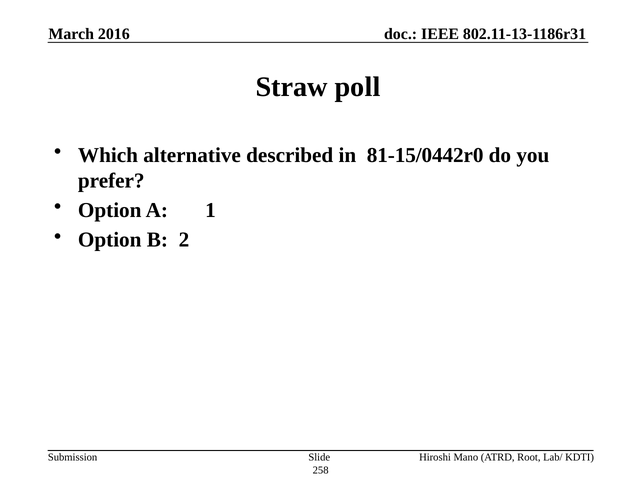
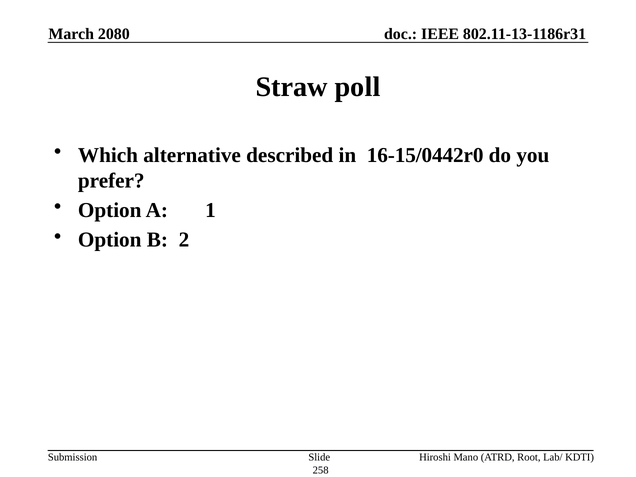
2016: 2016 -> 2080 (114, 34)
81-15/0442r0: 81-15/0442r0 -> 16-15/0442r0 (425, 155)
